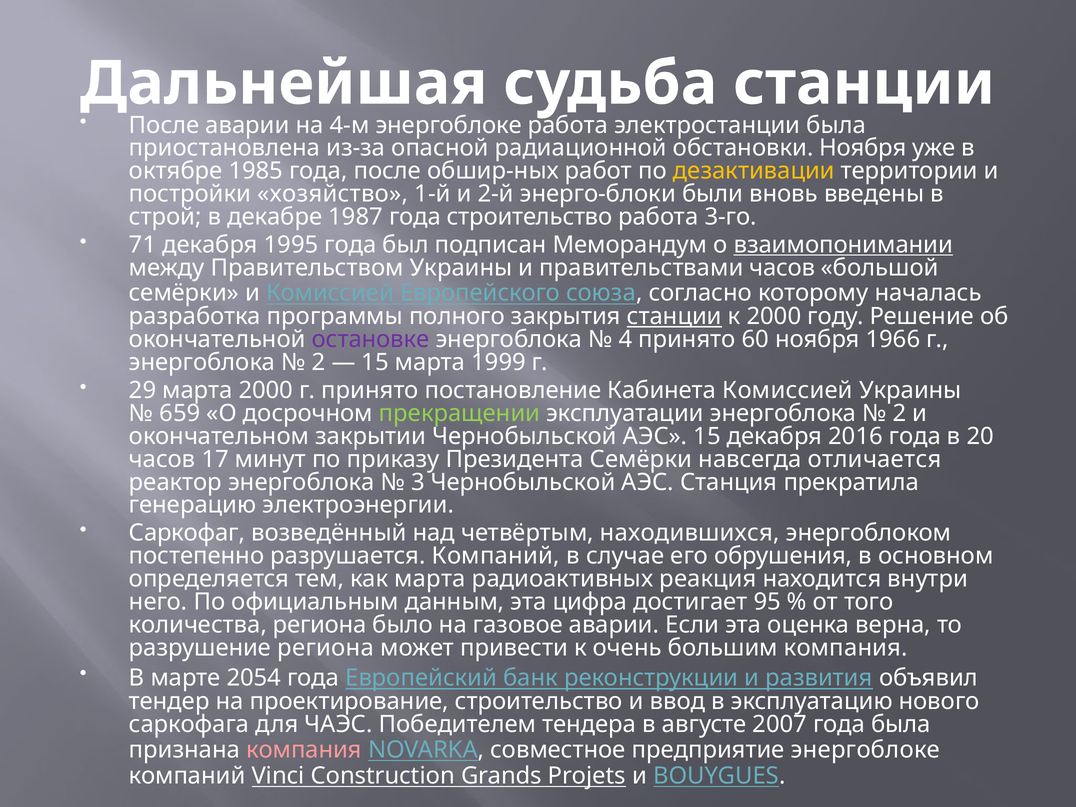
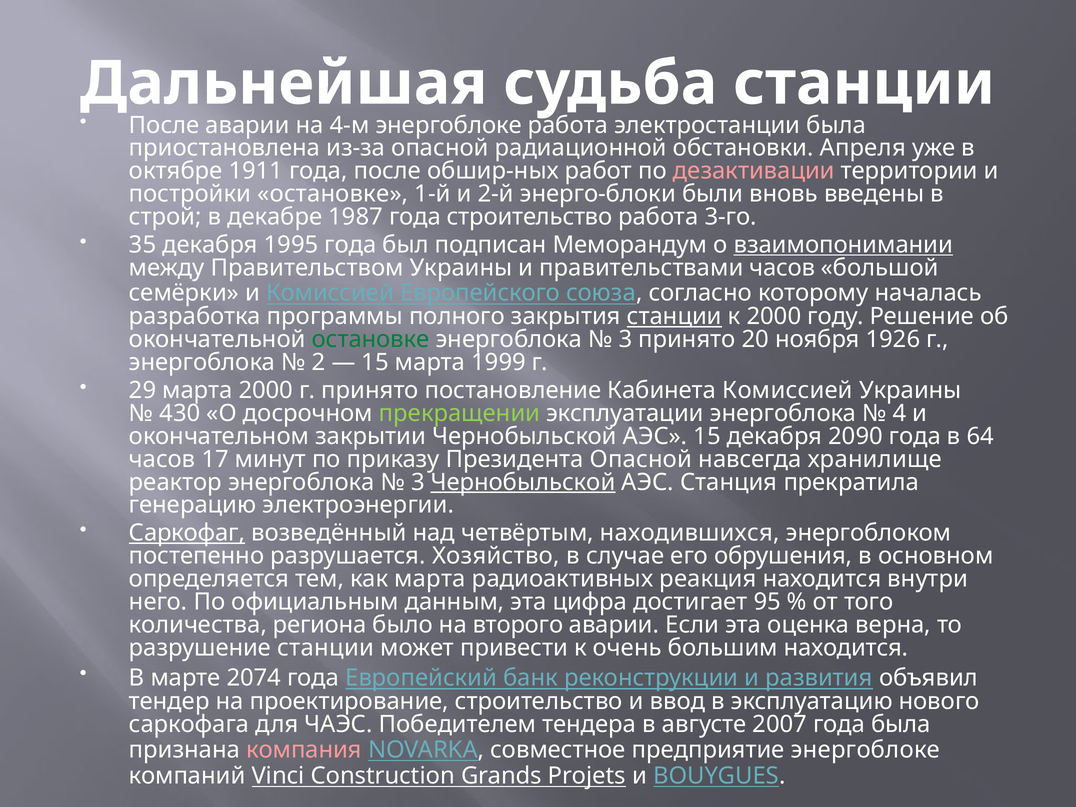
обстановки Ноября: Ноября -> Апреля (863, 148)
1985: 1985 -> 1911 (256, 171)
дезактивации colour: yellow -> pink (754, 171)
постройки хозяйство: хозяйство -> остановке (333, 194)
71: 71 -> 35 (143, 245)
остановке colour: purple -> green (371, 340)
4: 4 -> 3 (625, 340)
60: 60 -> 20 (755, 340)
1966: 1966 -> 1926 (893, 340)
659: 659 -> 430 (180, 413)
2: 2 -> 4 (899, 413)
2016: 2016 -> 2090 (856, 436)
20: 20 -> 64 (980, 436)
Президента Семёрки: Семёрки -> Опасной (641, 459)
отличается: отличается -> хранилище (875, 459)
Чернобыльской underline: none -> present (523, 482)
Саркофаг underline: none -> present (187, 533)
разрушается Компаний: Компаний -> Хозяйство (496, 556)
газовое: газовое -> второго (518, 625)
разрушение региона: региона -> станции (326, 648)
большим компания: компания -> находится (846, 648)
2054: 2054 -> 2074 (254, 678)
